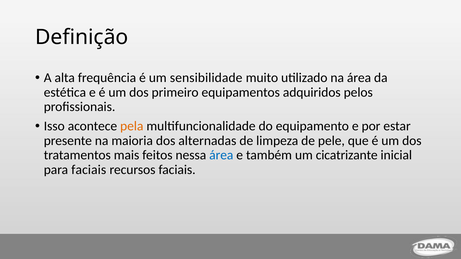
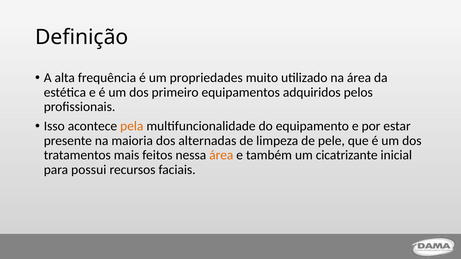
sensibilidade: sensibilidade -> propriedades (206, 78)
área colour: blue -> orange (221, 155)
para faciais: faciais -> possui (89, 170)
